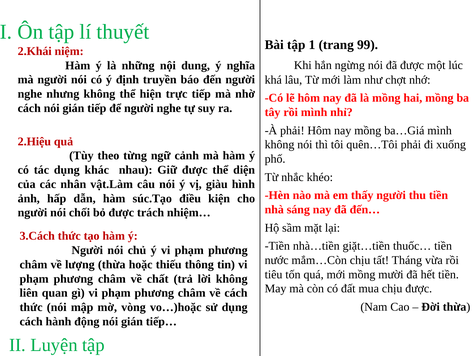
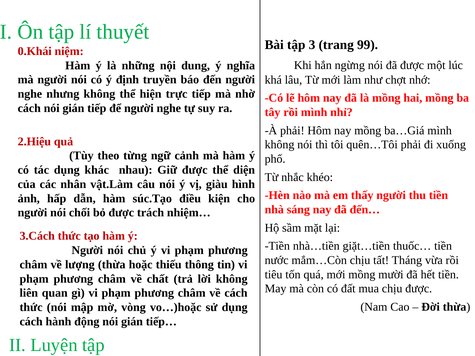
1: 1 -> 3 (312, 45)
2.Khái: 2.Khái -> 0.Khái (35, 51)
